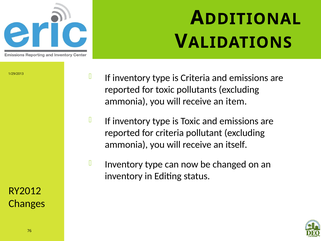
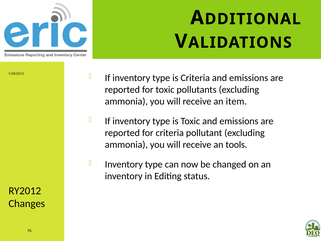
itself: itself -> tools (236, 144)
